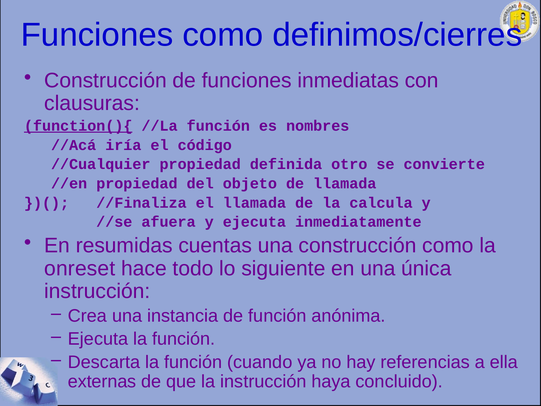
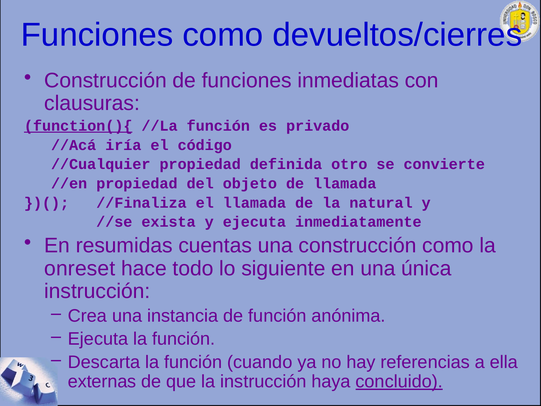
definimos/cierres: definimos/cierres -> devueltos/cierres (397, 35)
nombres: nombres -> privado (318, 126)
calcula: calcula -> natural (381, 203)
afuera: afuera -> exista (169, 222)
concluido underline: none -> present (399, 381)
